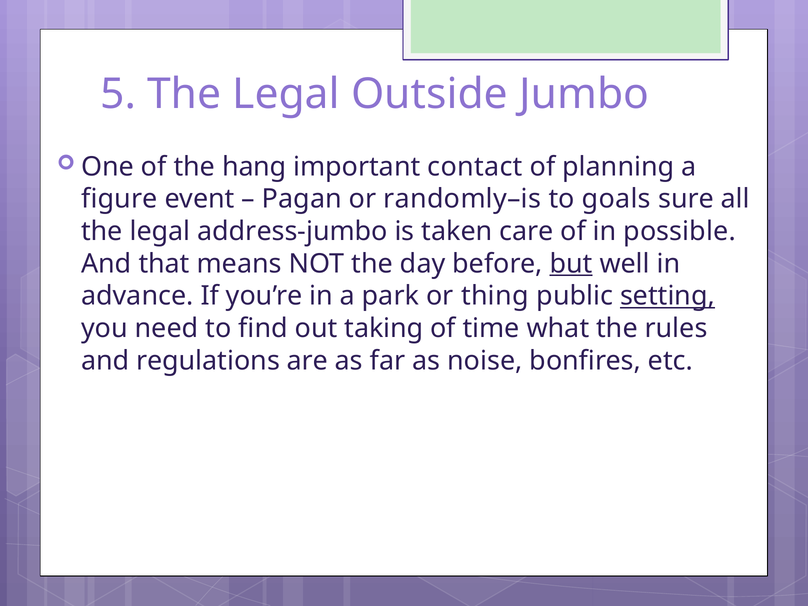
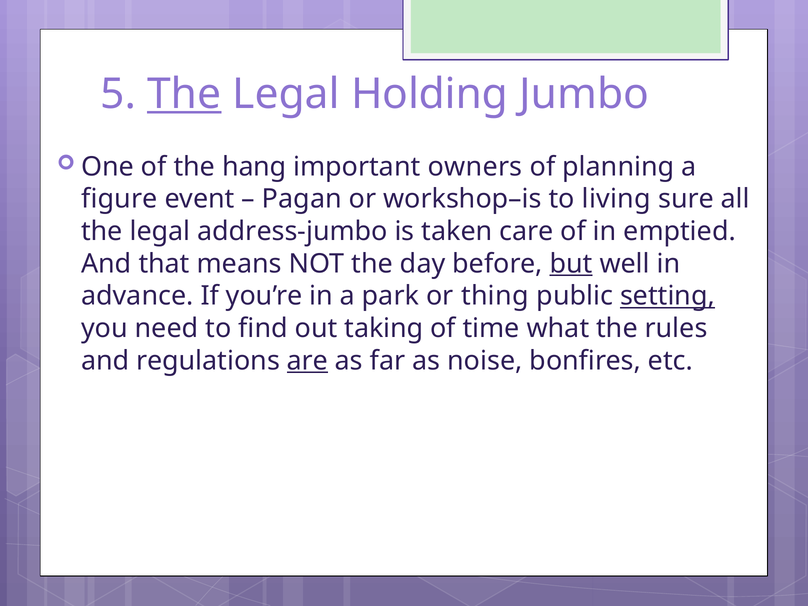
The underline: none -> present (184, 94)
Outside: Outside -> Holding (430, 94)
contact: contact -> owners (475, 167)
randomly–is: randomly–is -> workshop–is (462, 199)
goals: goals -> living (616, 199)
possible: possible -> emptied (680, 231)
are underline: none -> present (307, 361)
